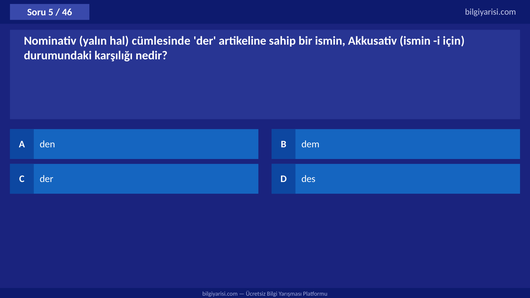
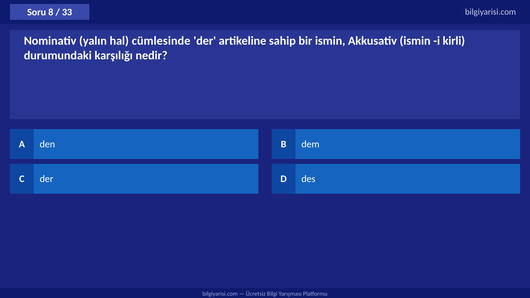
5: 5 -> 8 (51, 12)
46: 46 -> 33 (67, 12)
için: için -> kirli (454, 41)
